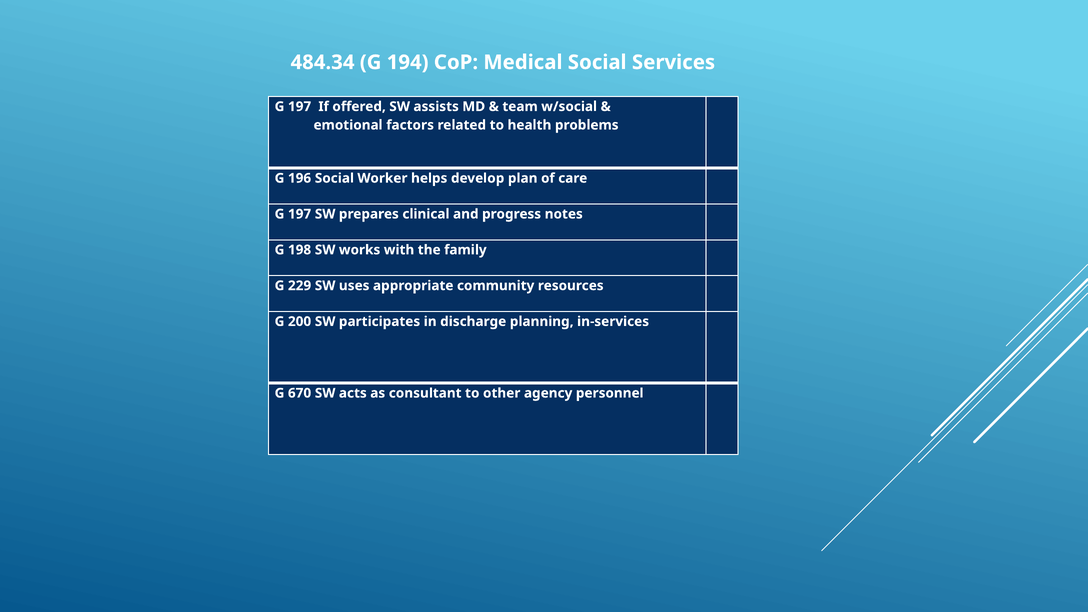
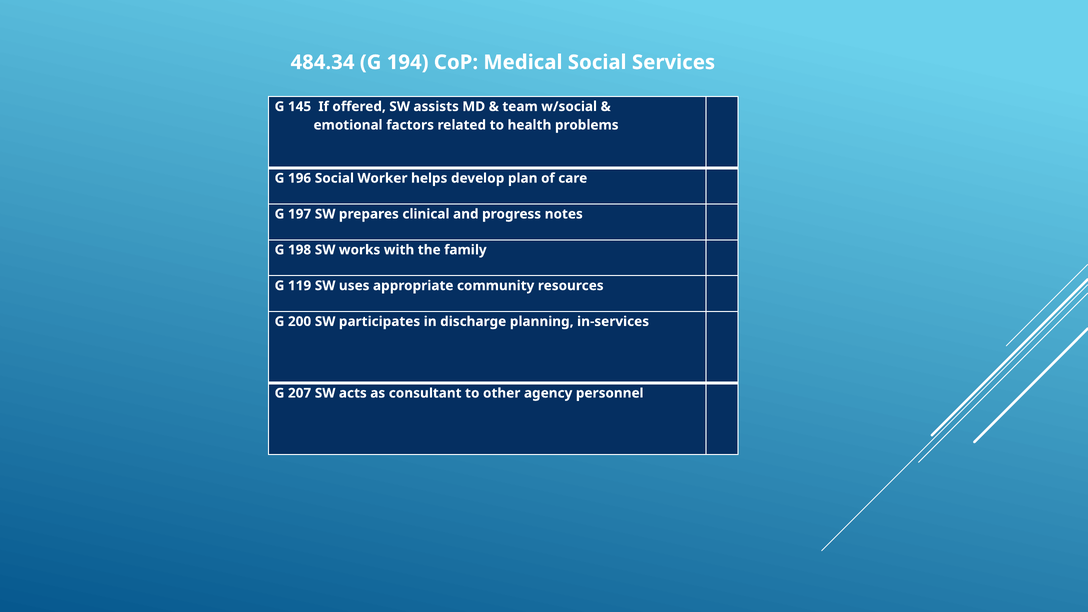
197: 197 -> 145 (300, 107)
229: 229 -> 119 (300, 286)
670: 670 -> 207 (300, 393)
